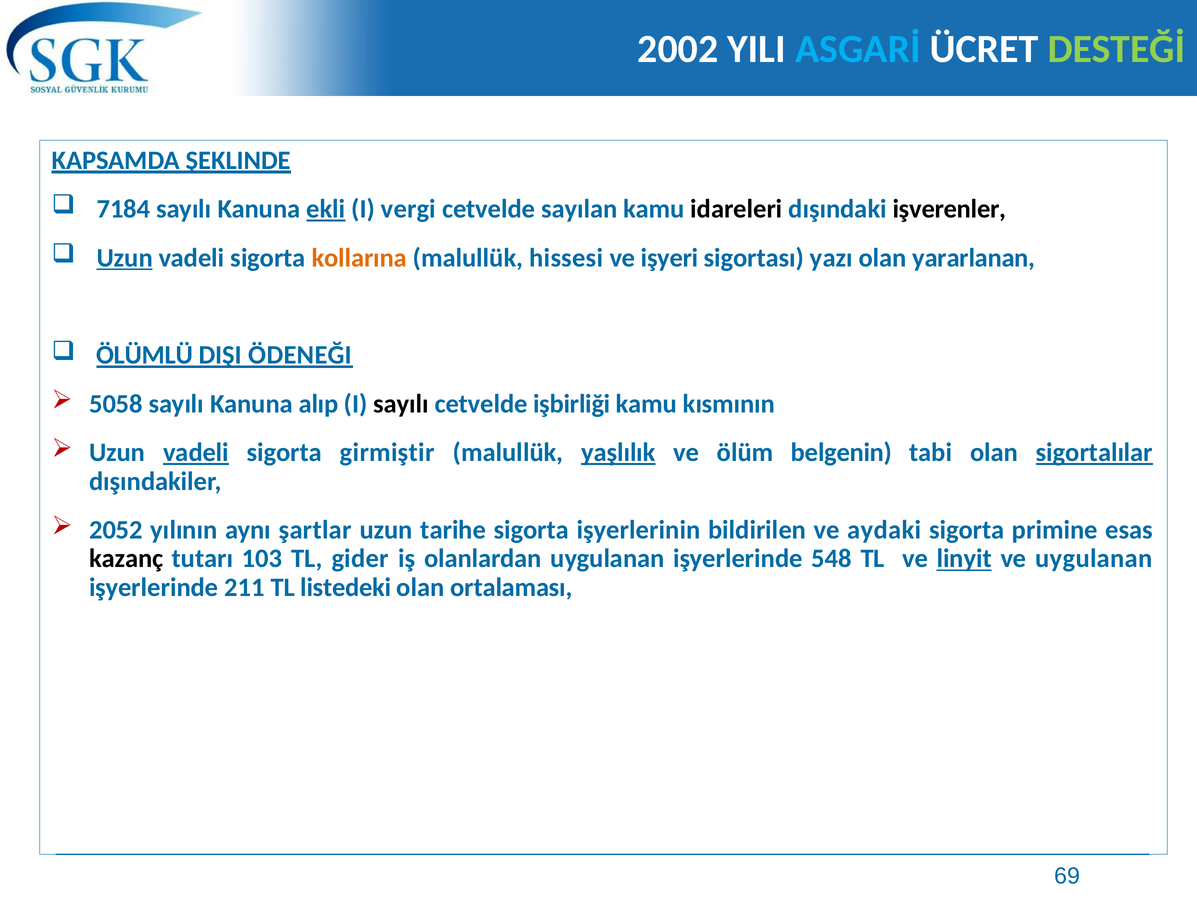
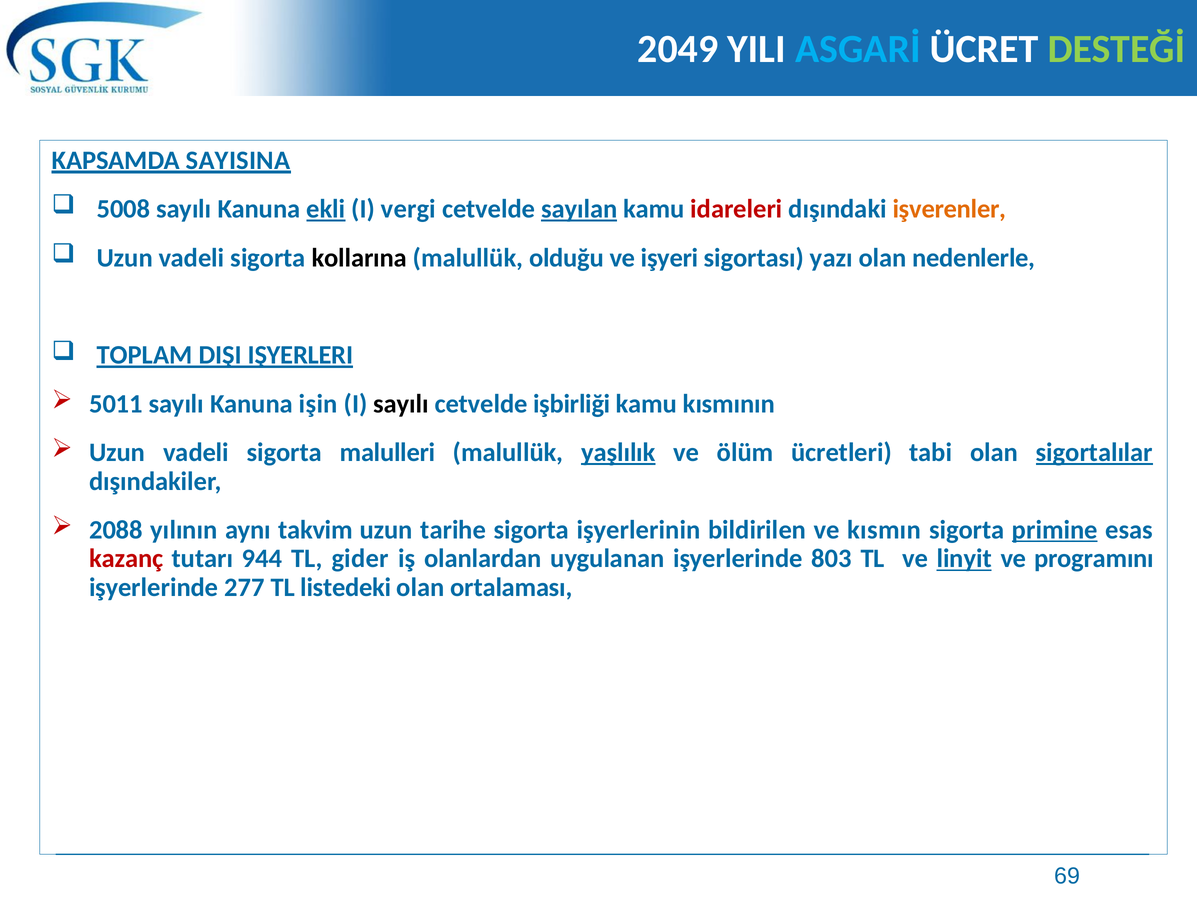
2002: 2002 -> 2049 (678, 49)
ŞEKLINDE: ŞEKLINDE -> SAYISINA (238, 160)
7184: 7184 -> 5008 (123, 209)
sayılan underline: none -> present (579, 209)
idareleri colour: black -> red (736, 209)
işverenler colour: black -> orange (949, 209)
Uzun underline: present -> none (125, 258)
kollarına colour: orange -> black (359, 258)
hissesi: hissesi -> olduğu (567, 258)
yararlanan: yararlanan -> nedenlerle (974, 258)
ÖLÜMLÜ: ÖLÜMLÜ -> TOPLAM (145, 355)
ÖDENEĞI: ÖDENEĞI -> IŞYERLERI (300, 355)
5058: 5058 -> 5011 (116, 404)
alıp: alıp -> işin (318, 404)
vadeli underline: present -> none (196, 452)
girmiştir: girmiştir -> malulleri (388, 452)
belgenin: belgenin -> ücretleri (842, 452)
2052: 2052 -> 2088 (116, 530)
şartlar: şartlar -> takvim (316, 530)
aydaki: aydaki -> kısmın (884, 530)
primine underline: none -> present (1055, 530)
kazanç colour: black -> red (126, 559)
103: 103 -> 944 (262, 559)
548: 548 -> 803 (832, 559)
ve uygulanan: uygulanan -> programını (1094, 559)
211: 211 -> 277 (244, 587)
